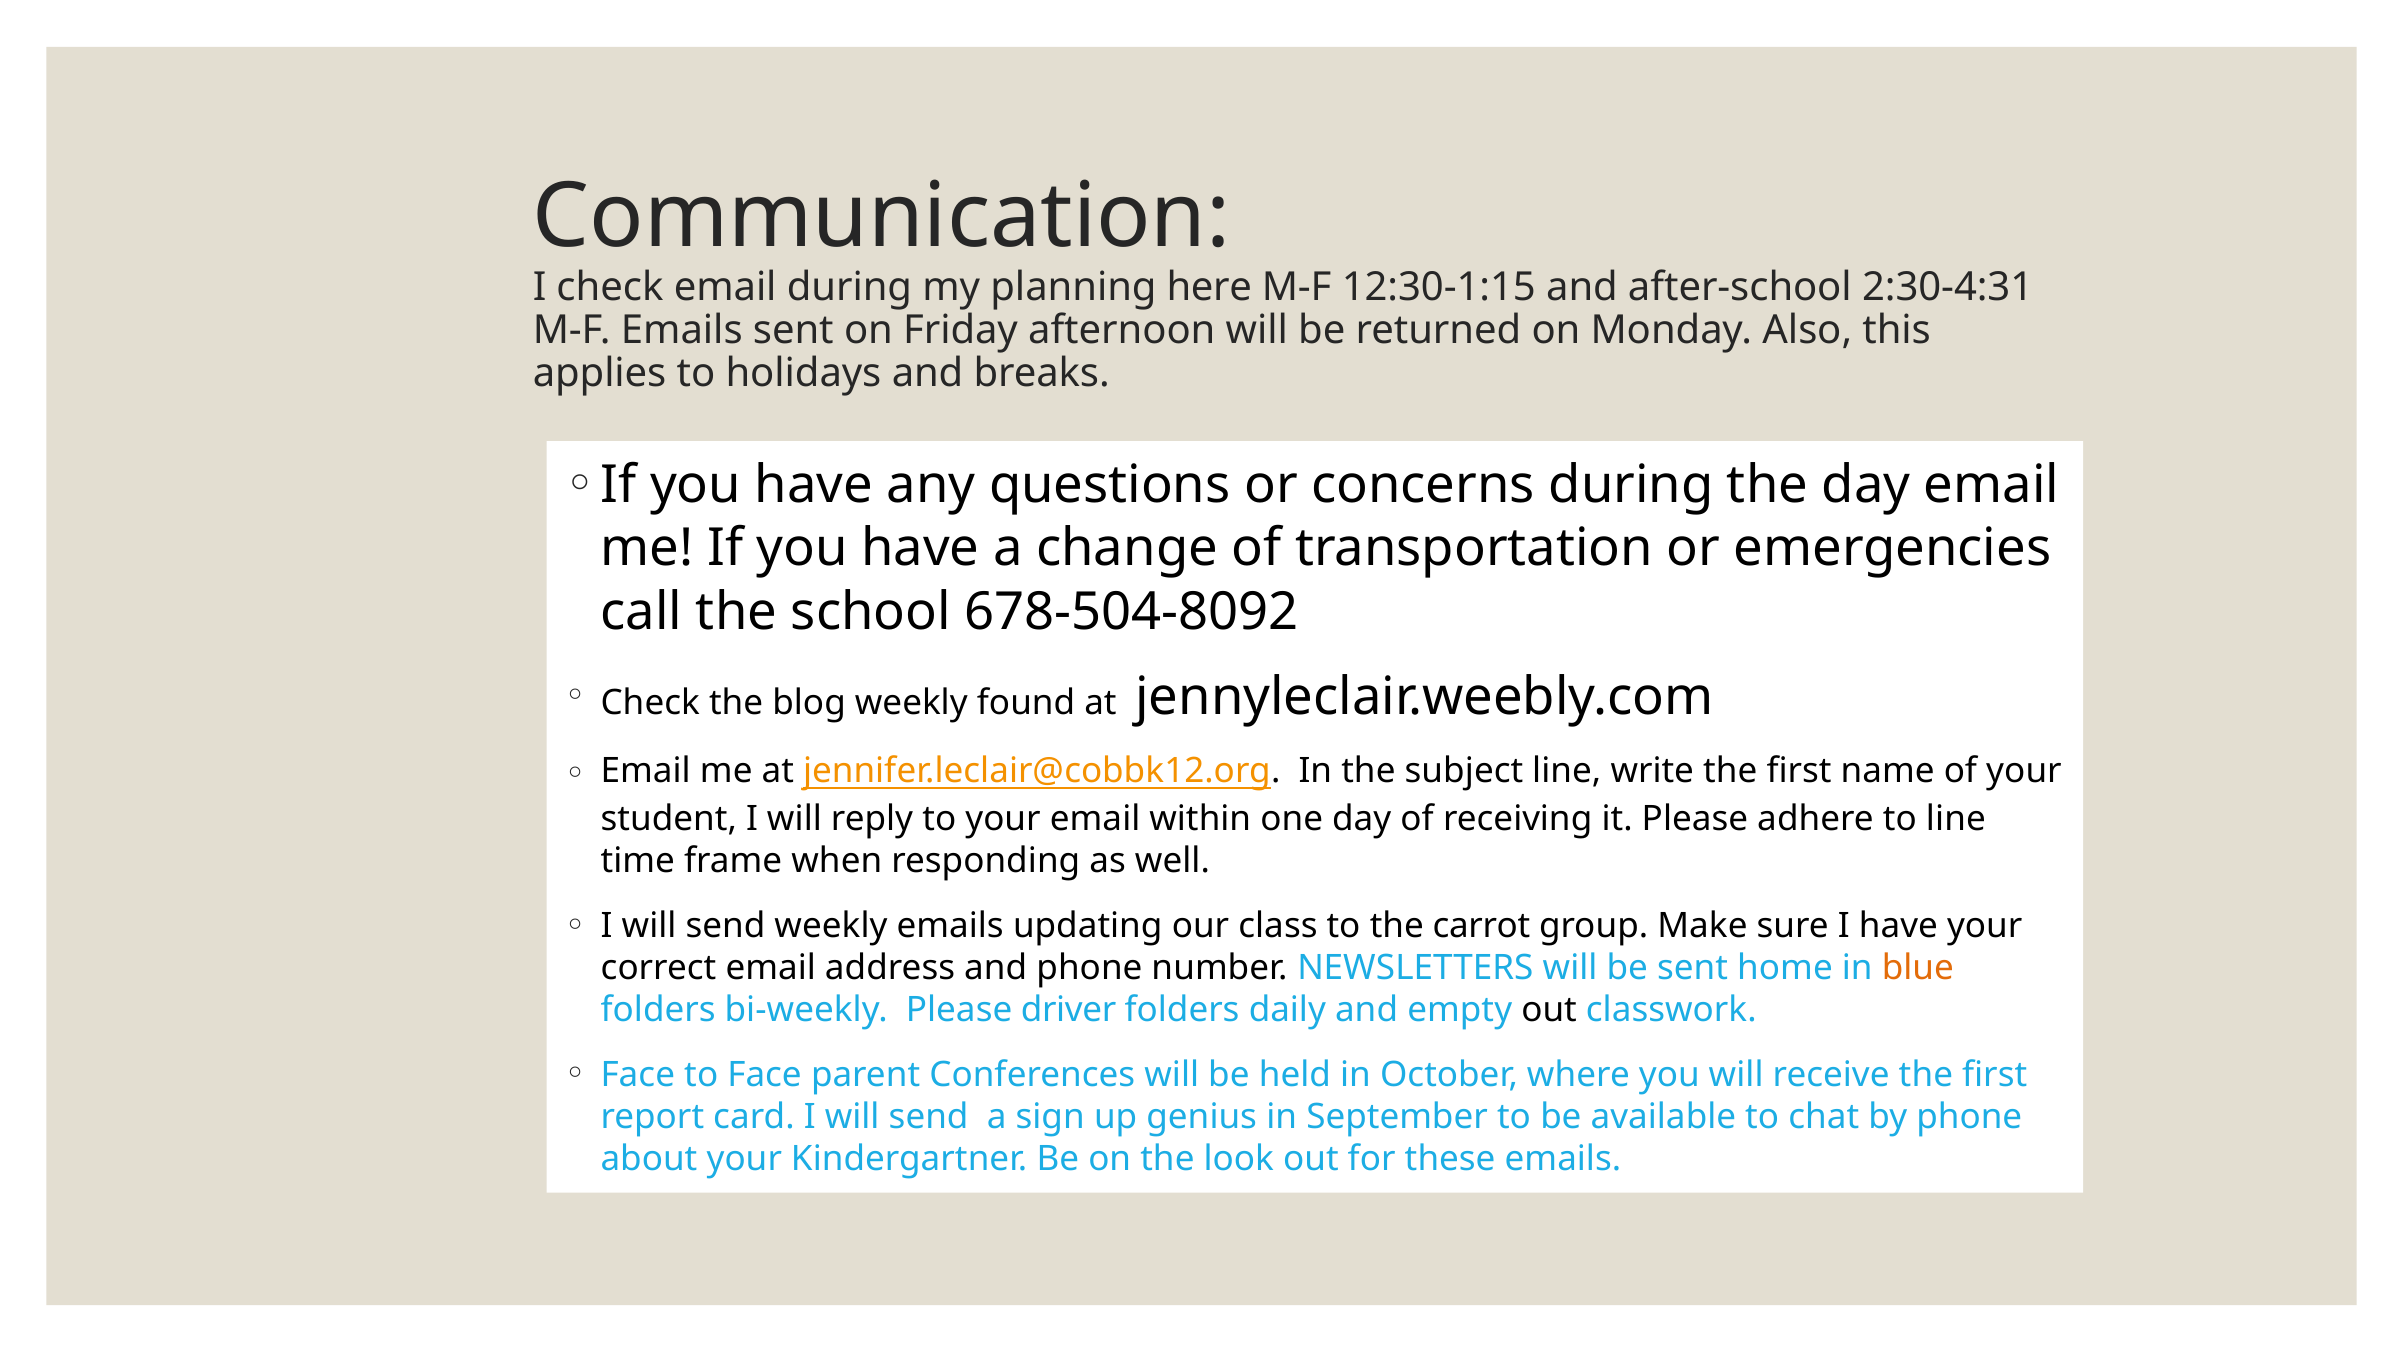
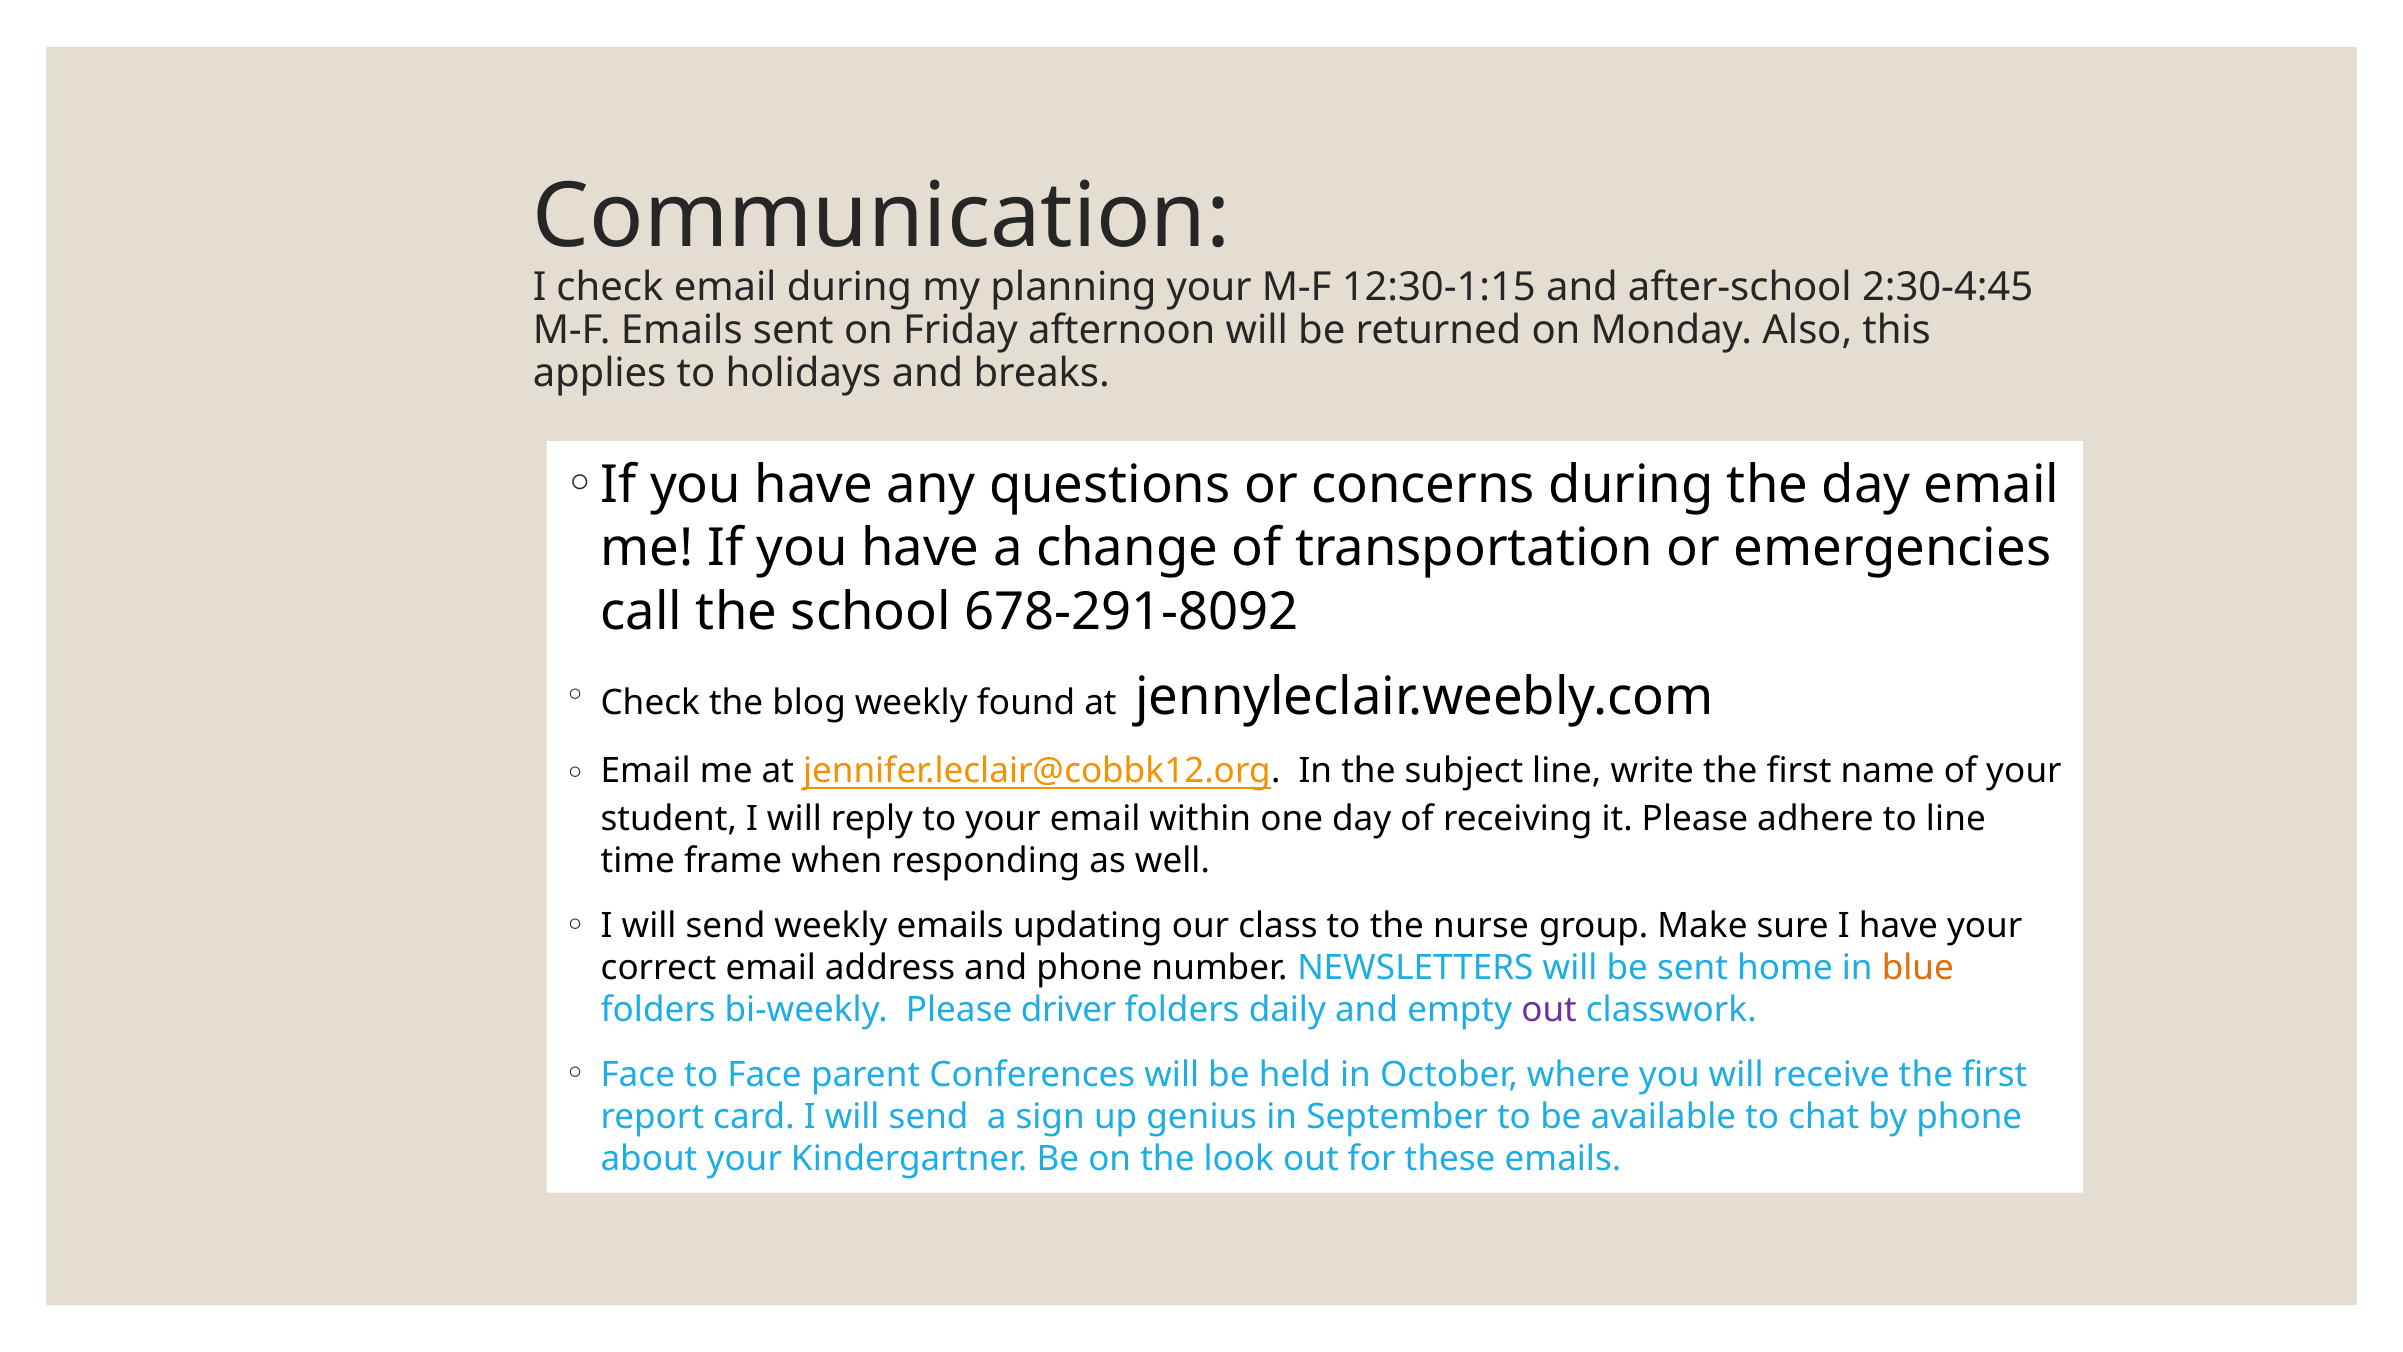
planning here: here -> your (1209, 287)
2:30-4:31: 2:30-4:31 -> 2:30-4:45 (1948, 287)
678-504-8092: 678-504-8092 -> 678-291-8092 (1132, 612)
carrot: carrot -> nurse (1481, 926)
out colour: black -> purple (1549, 1010)
